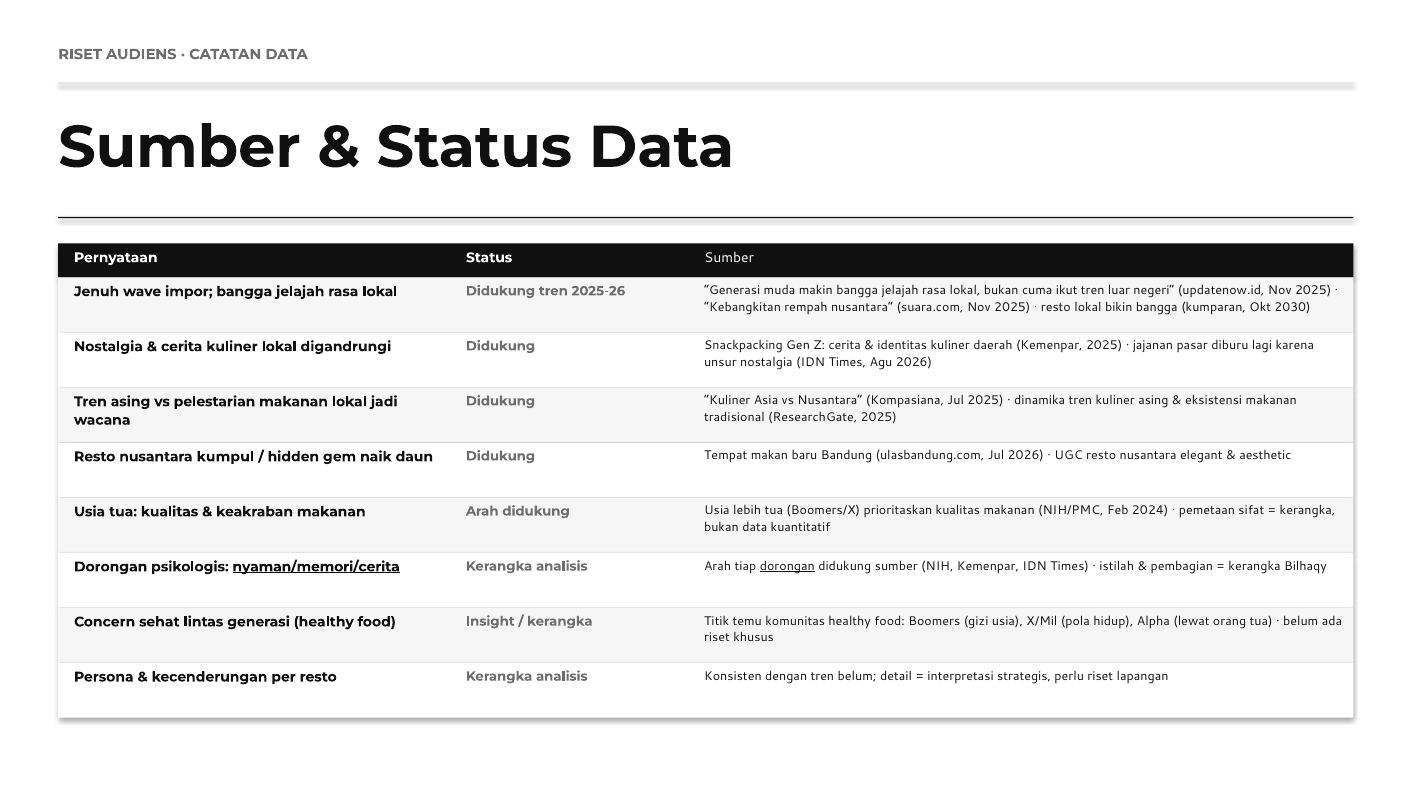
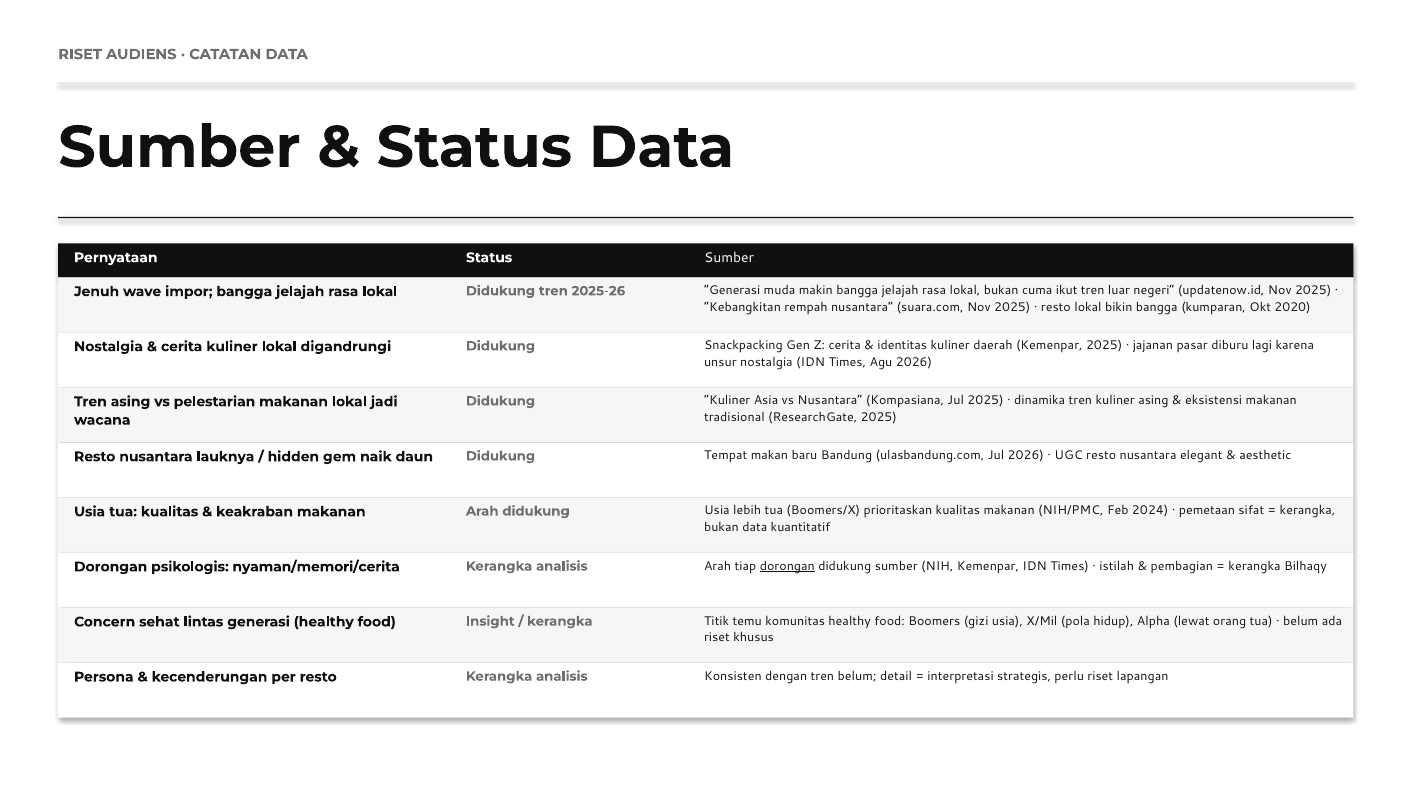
2030: 2030 -> 2020 (1293, 308)
kumpul: kumpul -> lauknya (225, 457)
nyaman/memori/cerita underline: present -> none (316, 567)
